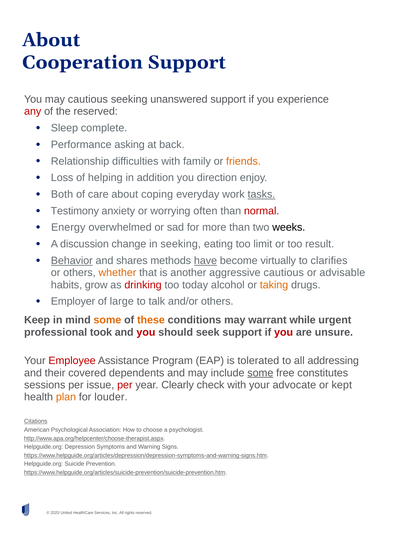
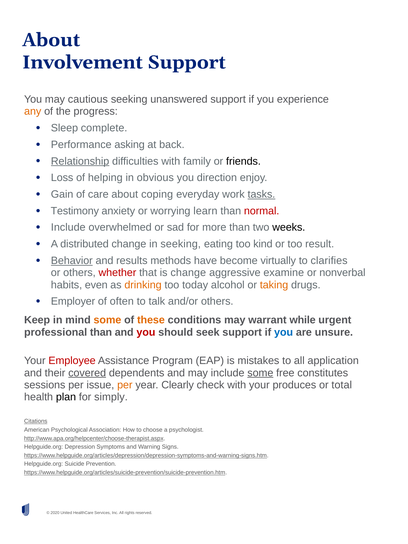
Cooperation: Cooperation -> Involvement (83, 62)
any colour: red -> orange (33, 111)
the reserved: reserved -> progress (96, 111)
Relationship underline: none -> present (80, 161)
friends colour: orange -> black (243, 161)
addition: addition -> obvious (155, 178)
Both: Both -> Gain (62, 194)
often: often -> learn (205, 211)
Energy: Energy -> Include (68, 227)
discussion: discussion -> distributed (84, 244)
limit: limit -> kind (263, 244)
shares: shares -> results (132, 261)
have underline: present -> none (206, 261)
whether colour: orange -> red (117, 273)
is another: another -> change (188, 273)
aggressive cautious: cautious -> examine (284, 273)
advisable: advisable -> nonverbal (342, 273)
grow: grow -> even (96, 285)
drinking colour: red -> orange (143, 285)
large: large -> often (122, 301)
professional took: took -> than (101, 332)
you colour: red -> blue (284, 332)
tolerated: tolerated -> mistakes (258, 361)
addressing: addressing -> application (333, 361)
covered underline: none -> present (87, 373)
per colour: red -> orange (125, 385)
advocate: advocate -> produces (294, 385)
kept: kept -> total (342, 385)
plan colour: orange -> black (66, 397)
louder: louder -> simply (111, 397)
